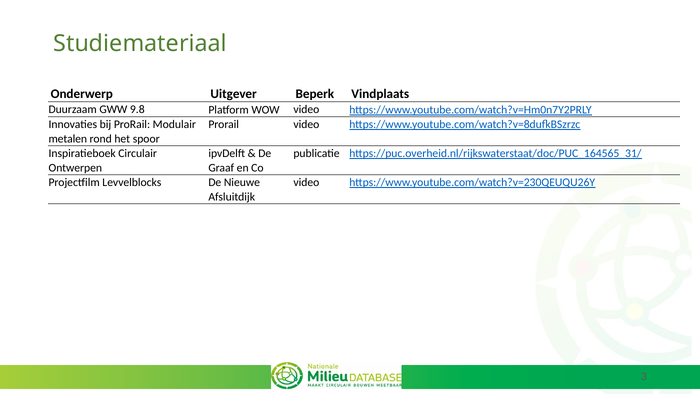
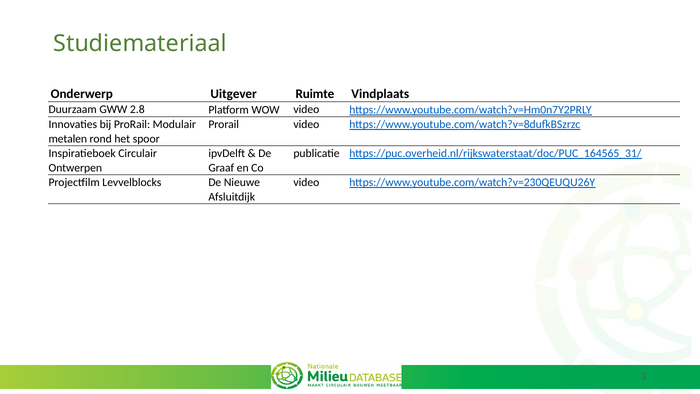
Beperk: Beperk -> Ruimte (315, 94)
9.8: 9.8 -> 2.8 (137, 109)
